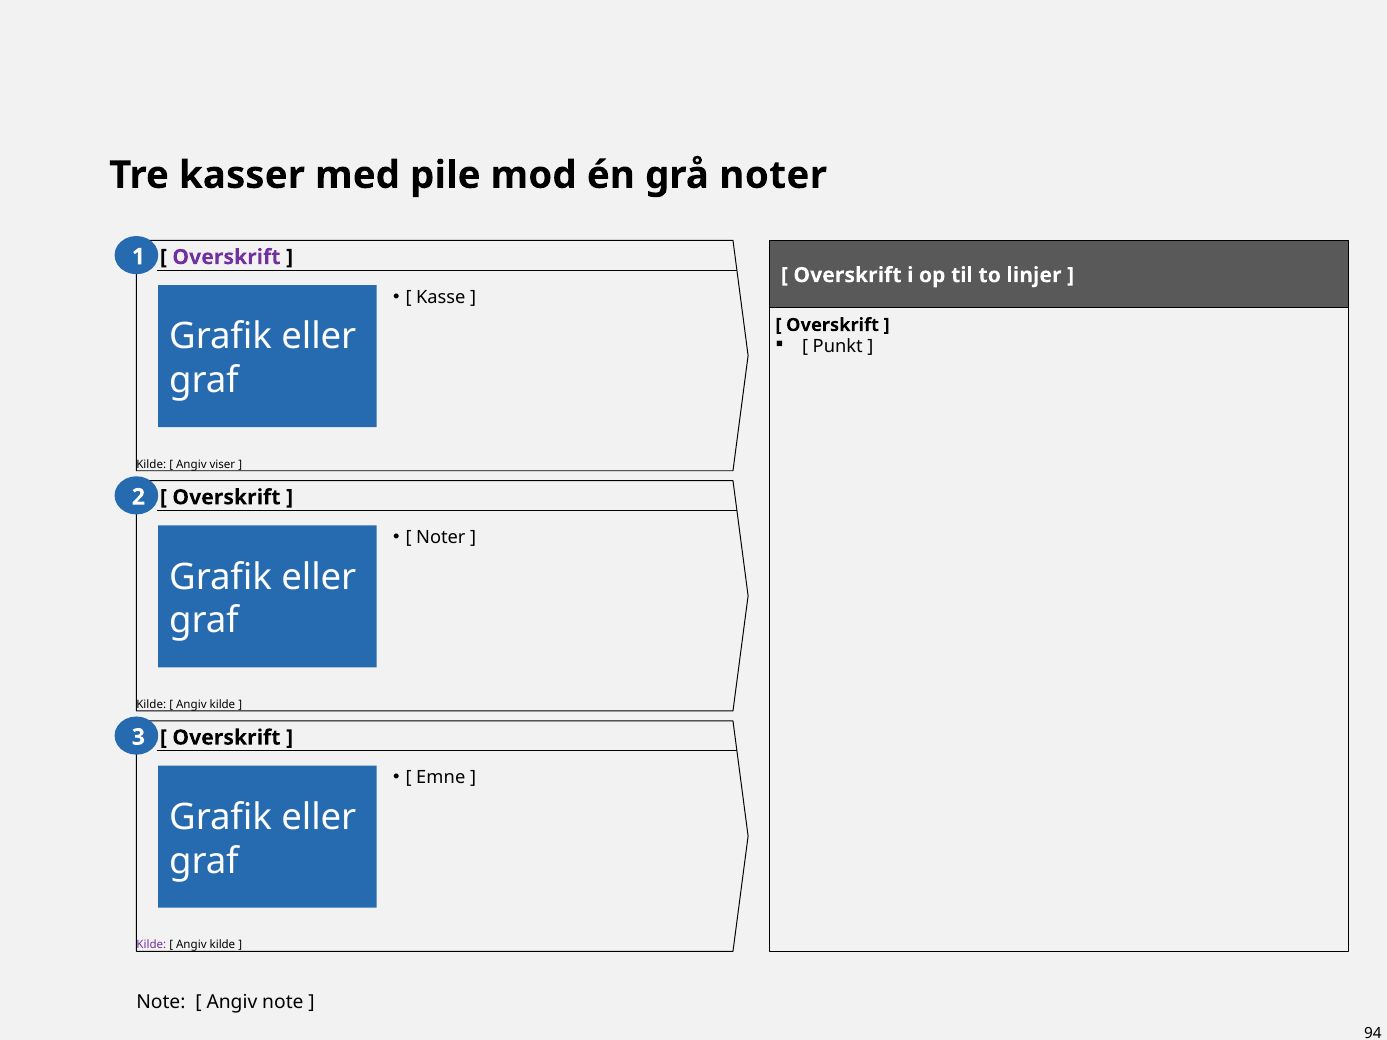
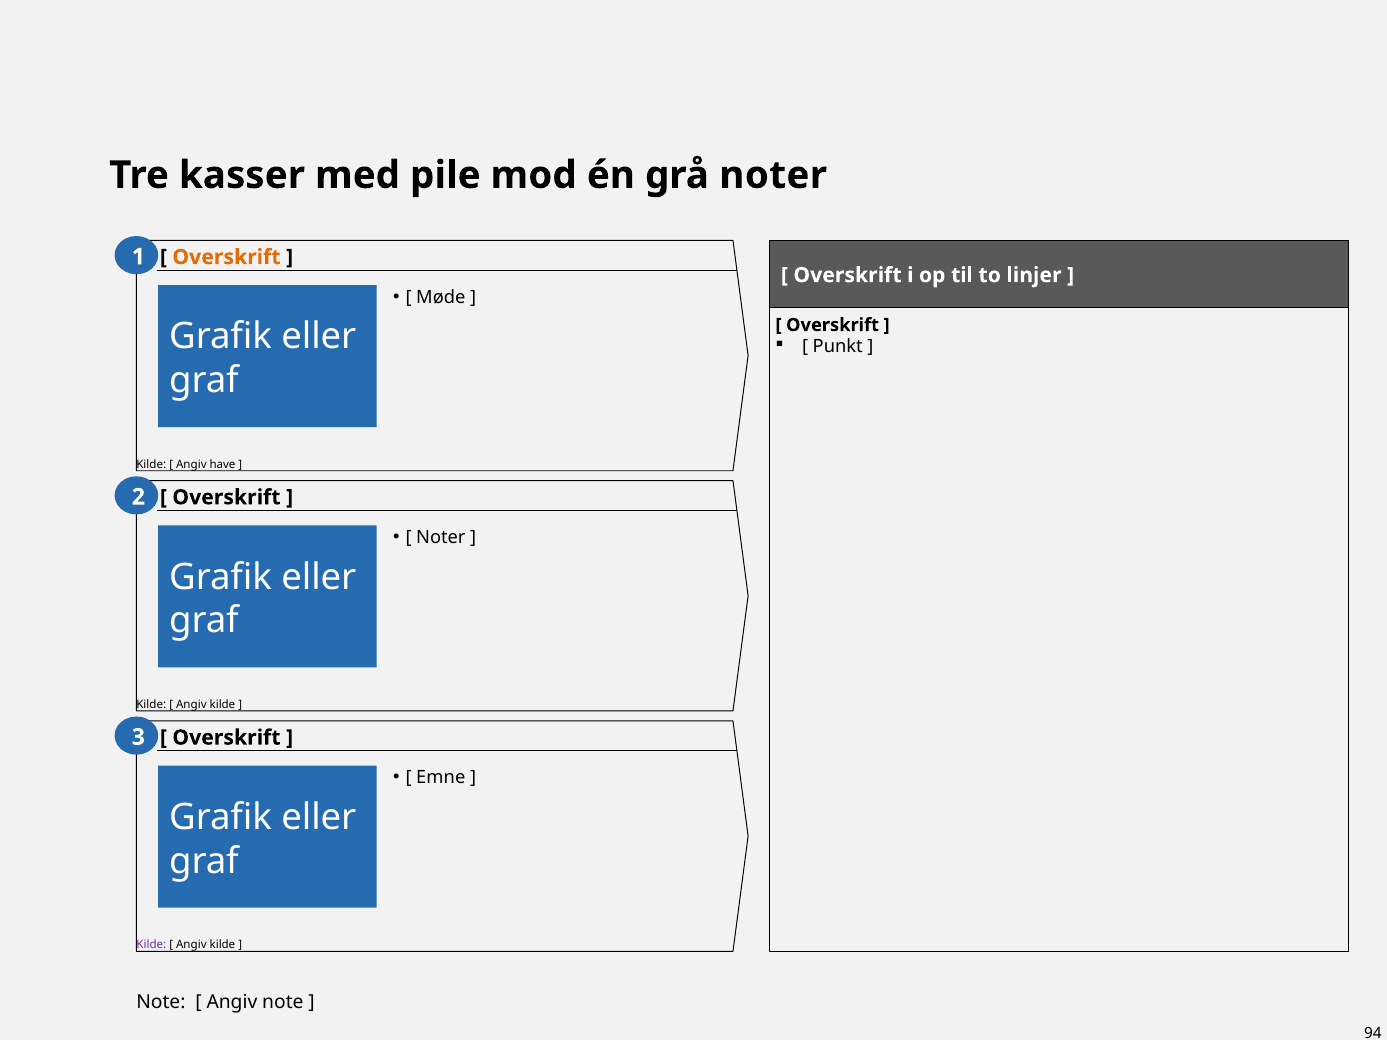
Overskrift colour: purple -> orange (226, 257)
Kasse: Kasse -> Møde (441, 297)
viser: viser -> have (222, 465)
